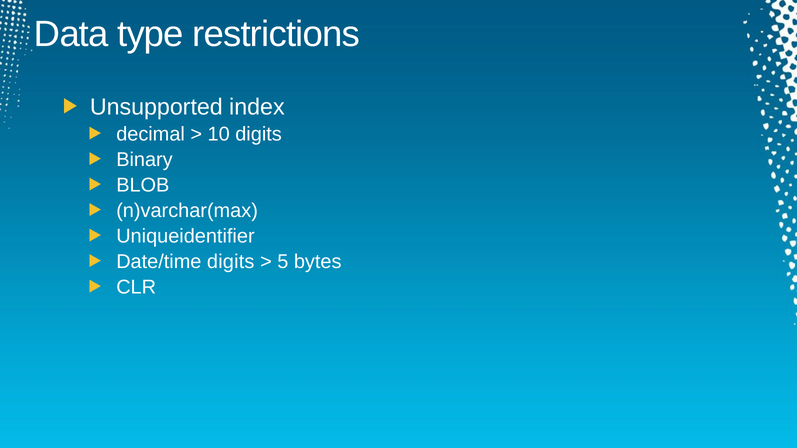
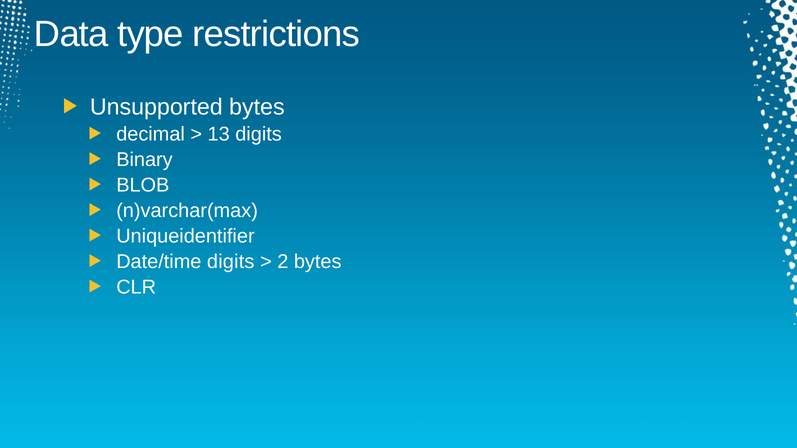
Unsupported index: index -> bytes (257, 107)
10: 10 -> 13 (219, 134)
5: 5 -> 2 (283, 262)
